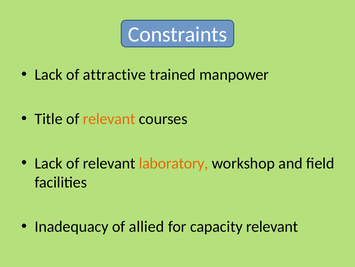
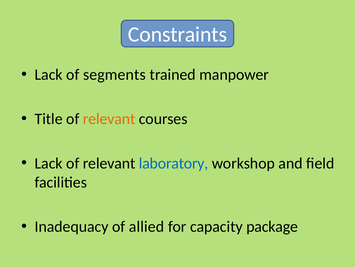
attractive: attractive -> segments (114, 74)
laboratory colour: orange -> blue (174, 163)
capacity relevant: relevant -> package (272, 226)
